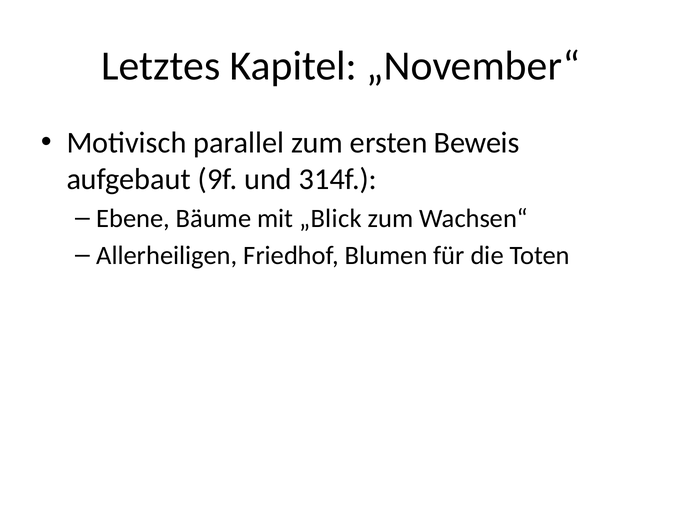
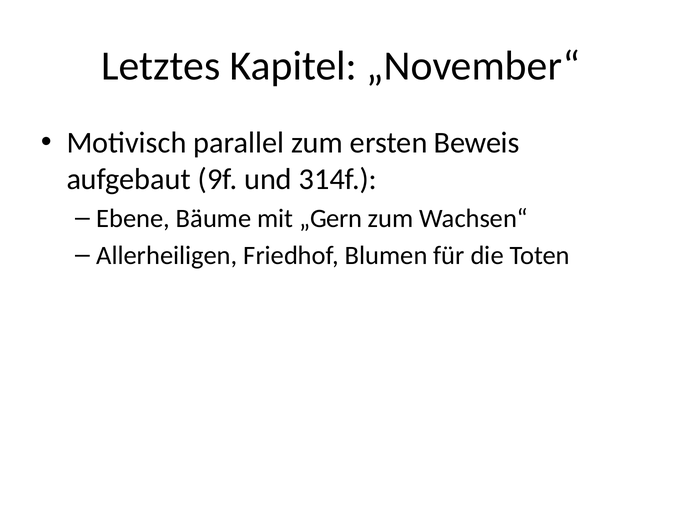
„Blick: „Blick -> „Gern (331, 219)
